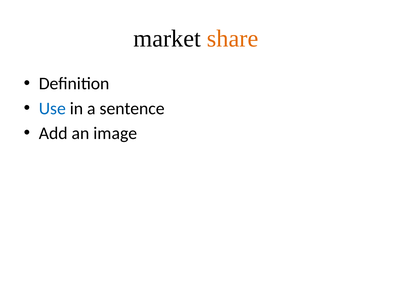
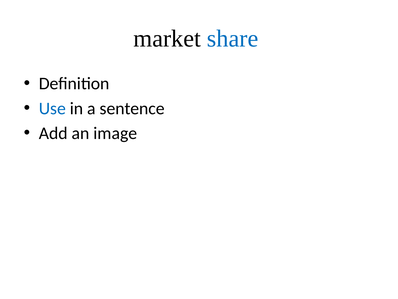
share colour: orange -> blue (233, 39)
